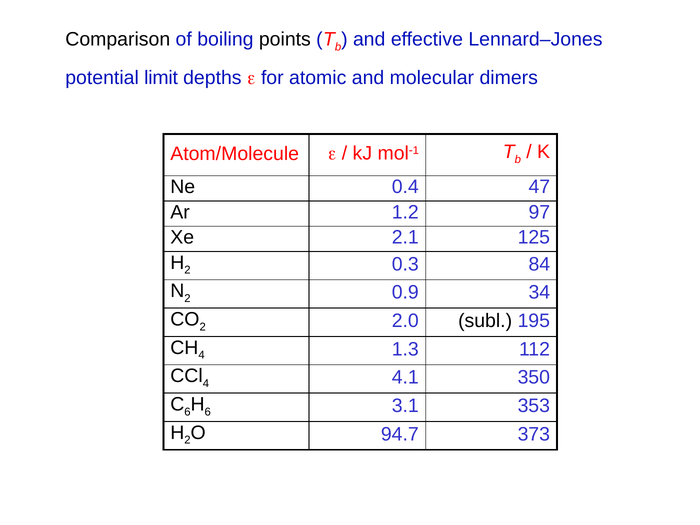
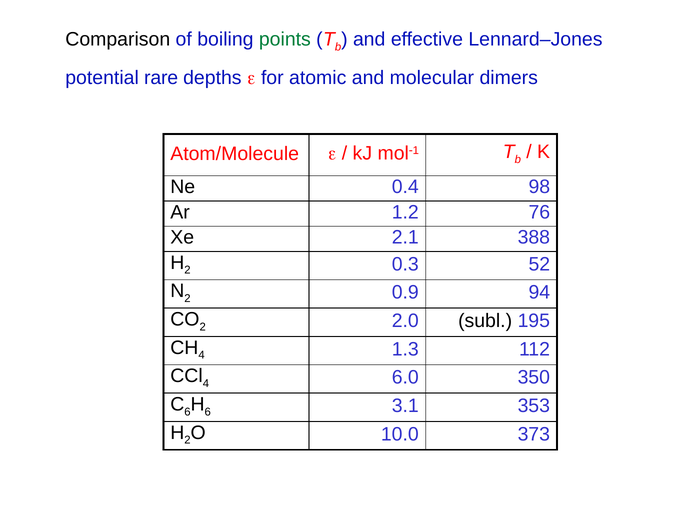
points colour: black -> green (285, 39)
limit: limit -> rare (161, 78)
47: 47 -> 98 (539, 187)
97: 97 -> 76 (539, 212)
125: 125 -> 388 (534, 237)
84: 84 -> 52 (539, 264)
34: 34 -> 94 (539, 293)
4.1: 4.1 -> 6.0 (405, 378)
94.7: 94.7 -> 10.0 (400, 434)
